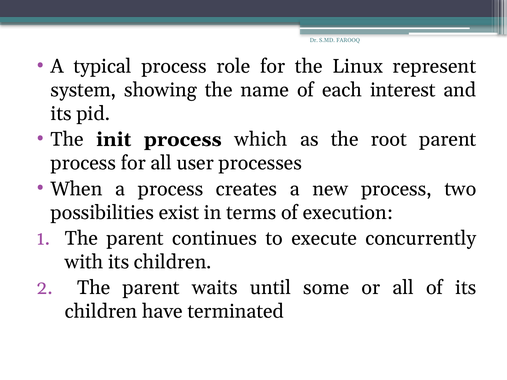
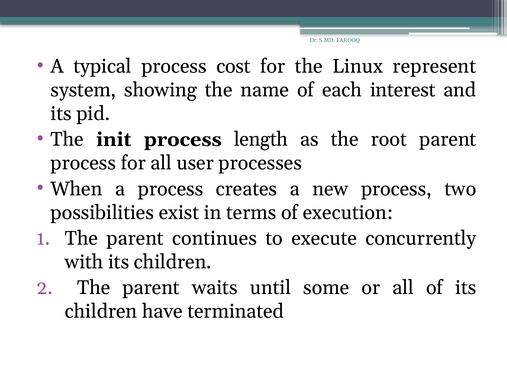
role: role -> cost (233, 66)
which: which -> length (261, 140)
